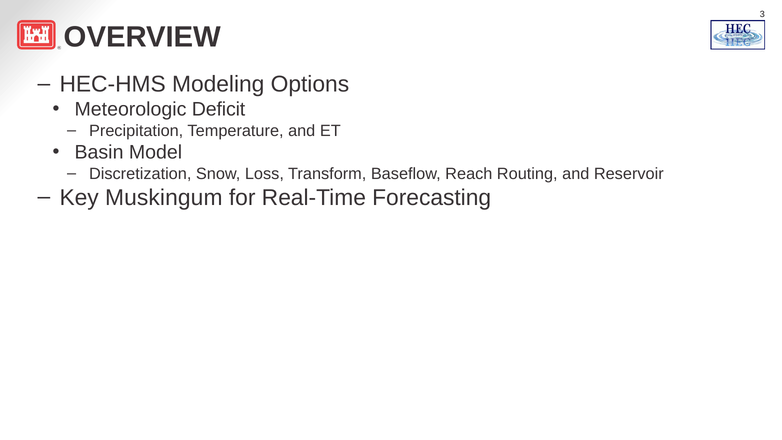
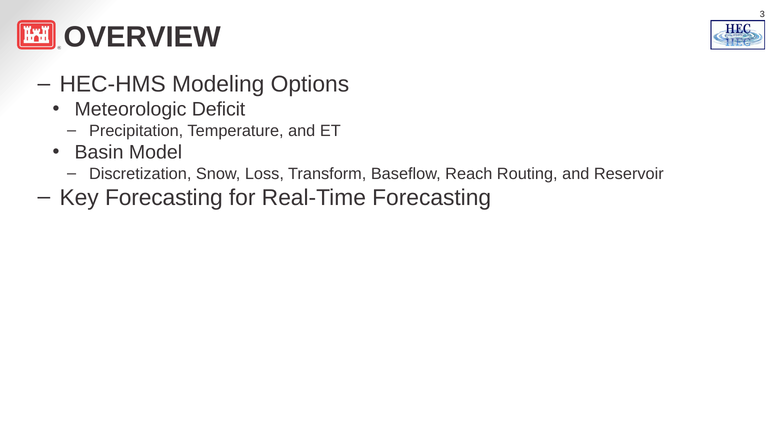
Key Muskingum: Muskingum -> Forecasting (164, 198)
